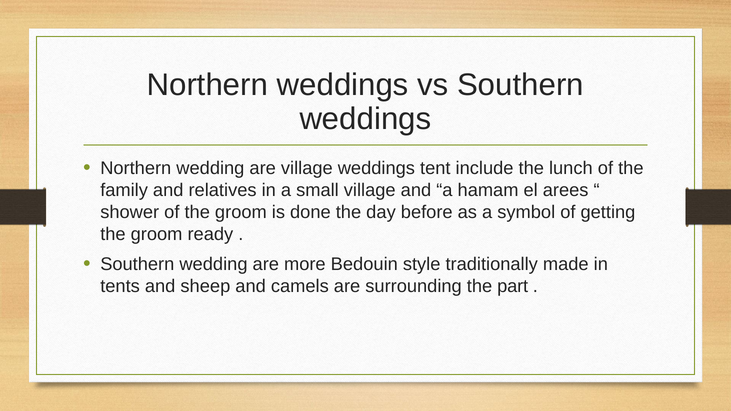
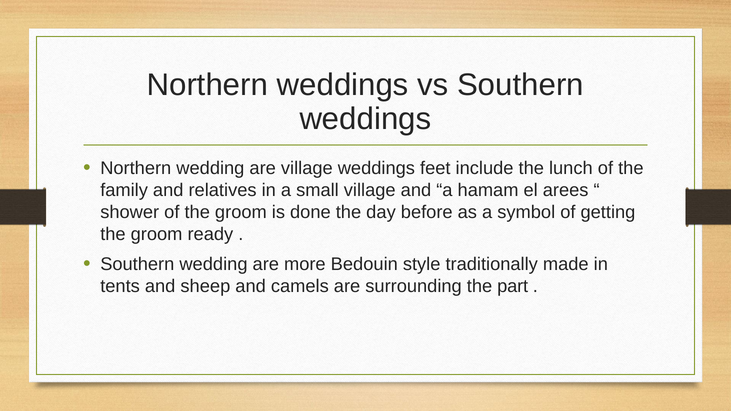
tent: tent -> feet (435, 168)
